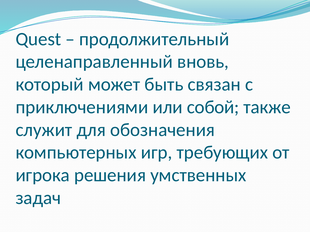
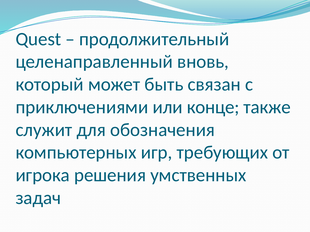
собой: собой -> конце (213, 107)
